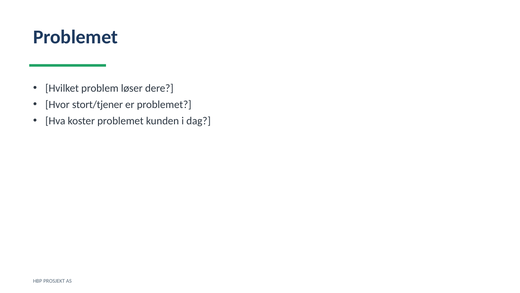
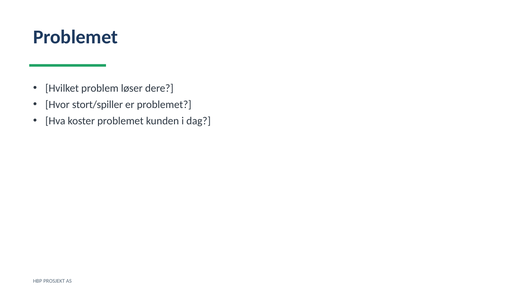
stort/tjener: stort/tjener -> stort/spiller (97, 104)
